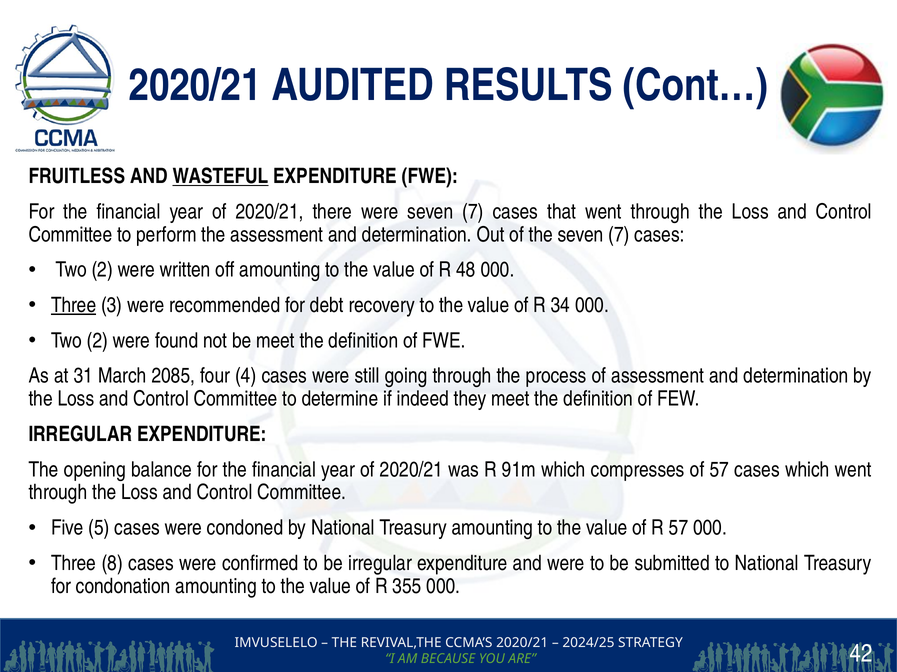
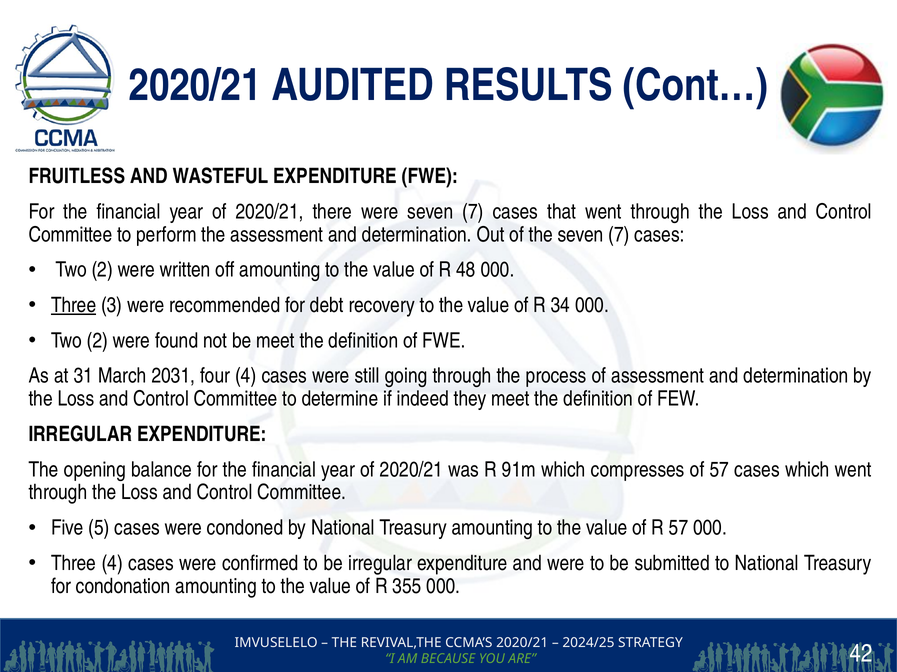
WASTEFUL underline: present -> none (220, 177)
2085: 2085 -> 2031 (173, 376)
Three 8: 8 -> 4 (112, 564)
